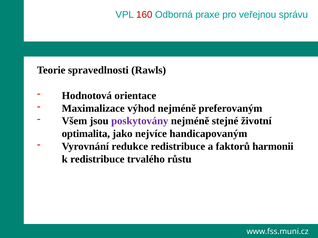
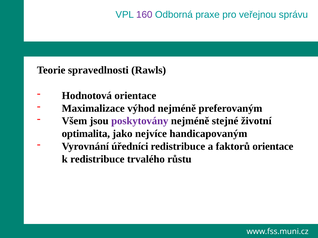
160 colour: red -> purple (144, 15)
redukce: redukce -> úředníci (130, 147)
faktorů harmonii: harmonii -> orientace (273, 147)
